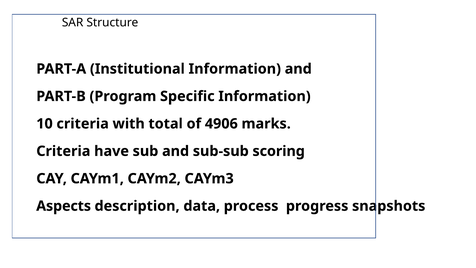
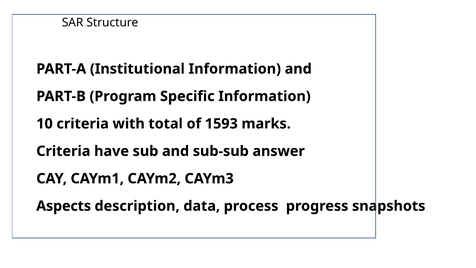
4906: 4906 -> 1593 (221, 124)
scoring: scoring -> answer (279, 151)
